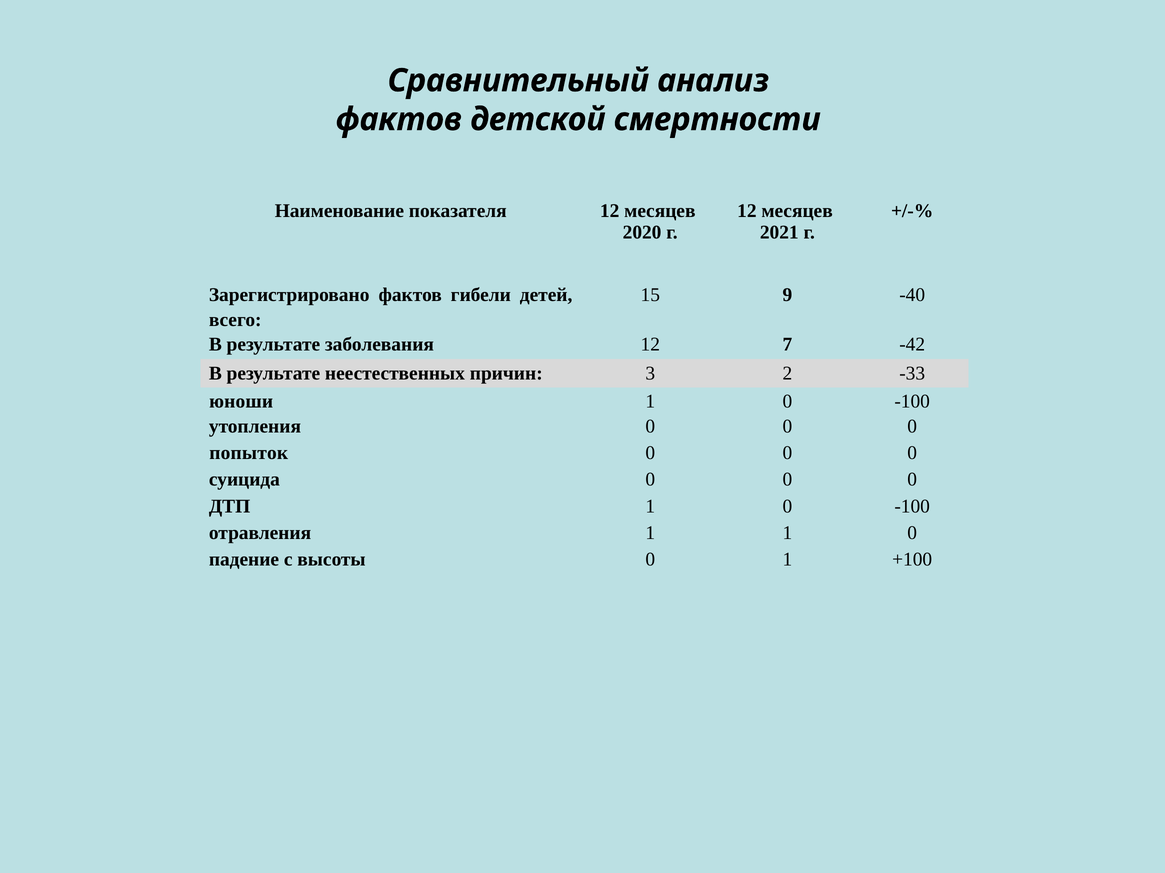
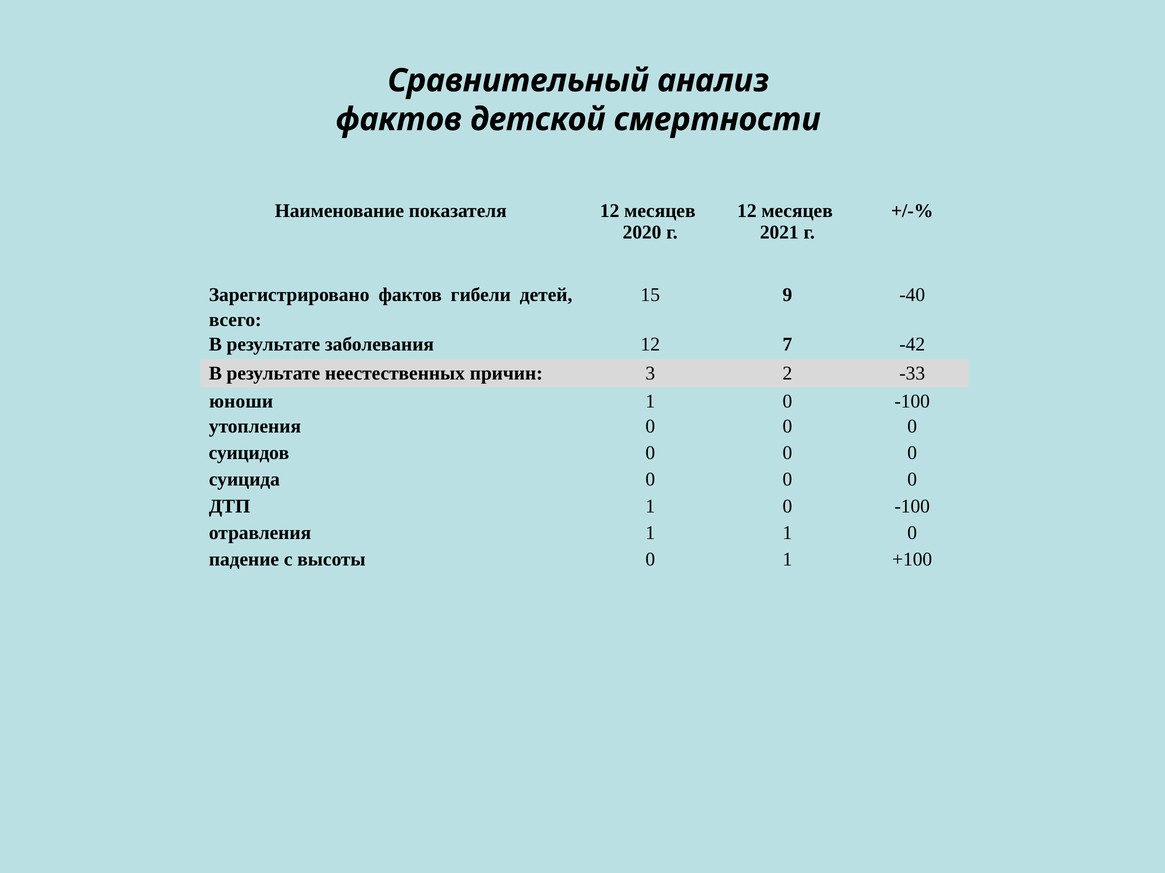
попыток: попыток -> суицидов (249, 453)
